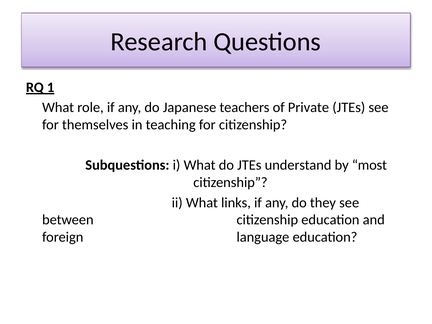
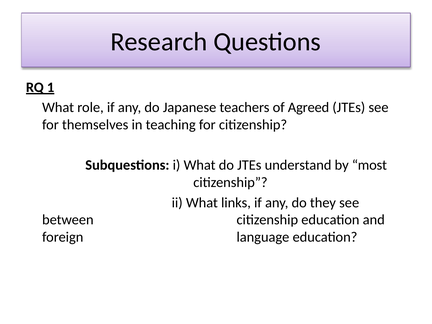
Private: Private -> Agreed (309, 108)
